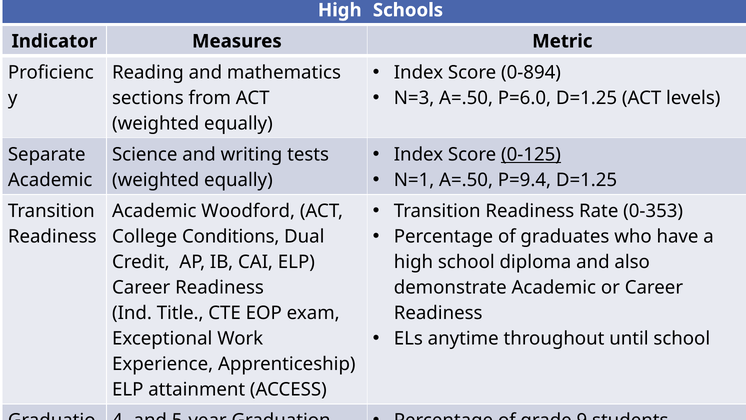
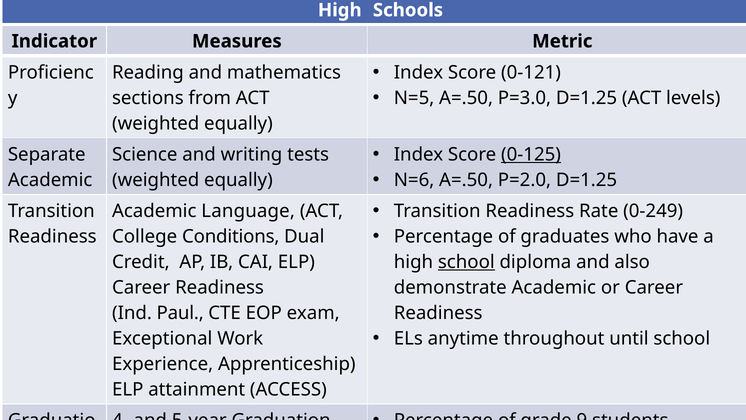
0-894: 0-894 -> 0-121 (531, 72)
N=3: N=3 -> N=5 (414, 98)
P=6.0: P=6.0 -> P=3.0 (524, 98)
N=1: N=1 -> N=6 (414, 180)
P=9.4: P=9.4 -> P=2.0 (524, 180)
0-353: 0-353 -> 0-249 (653, 211)
Woodford: Woodford -> Language (248, 211)
school underline: none -> present (466, 262)
Title: Title -> Paul (180, 313)
